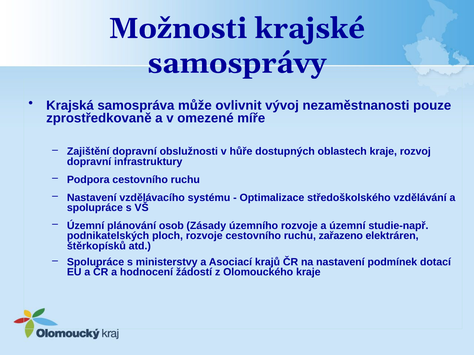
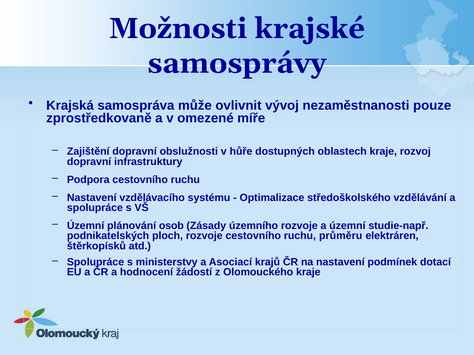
zařazeno: zařazeno -> průměru (341, 236)
